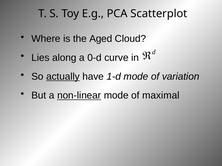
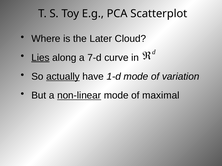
Aged: Aged -> Later (101, 39)
Lies underline: none -> present (40, 58)
0-d: 0-d -> 7-d (95, 58)
